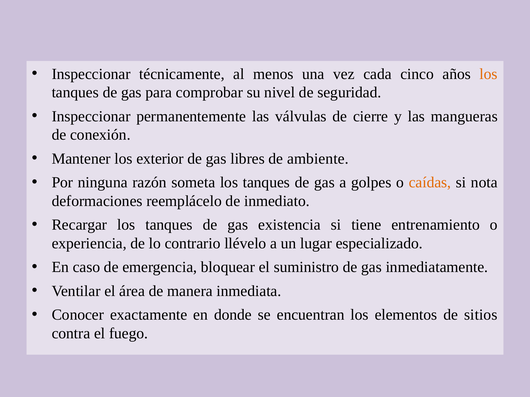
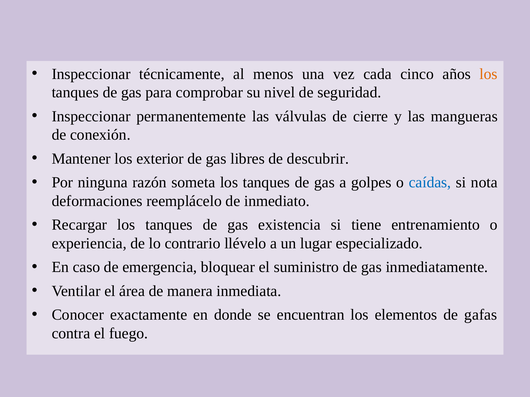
ambiente: ambiente -> descubrir (318, 159)
caídas colour: orange -> blue (430, 183)
sitios: sitios -> gafas (481, 315)
